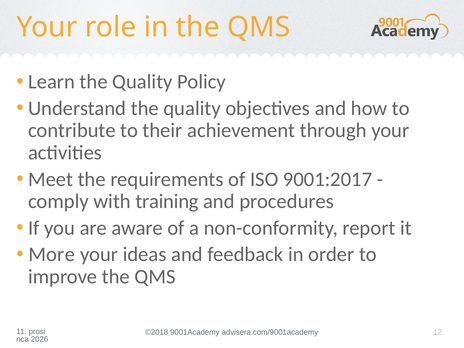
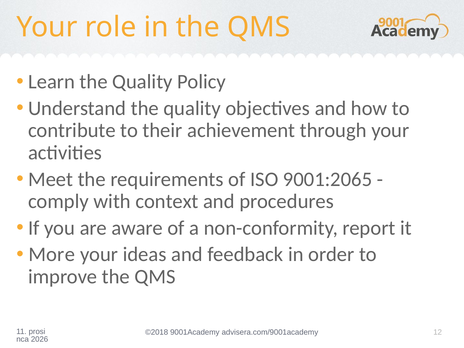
9001:2017: 9001:2017 -> 9001:2065 (328, 179)
training: training -> context (167, 201)
